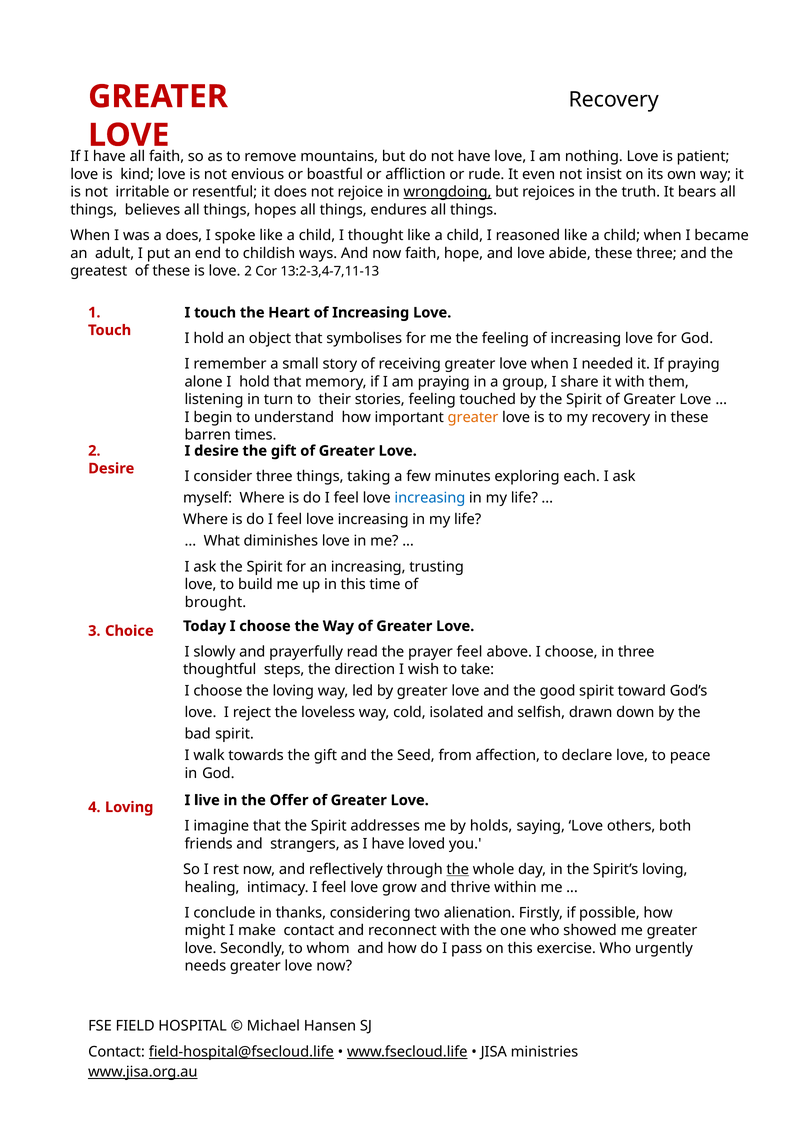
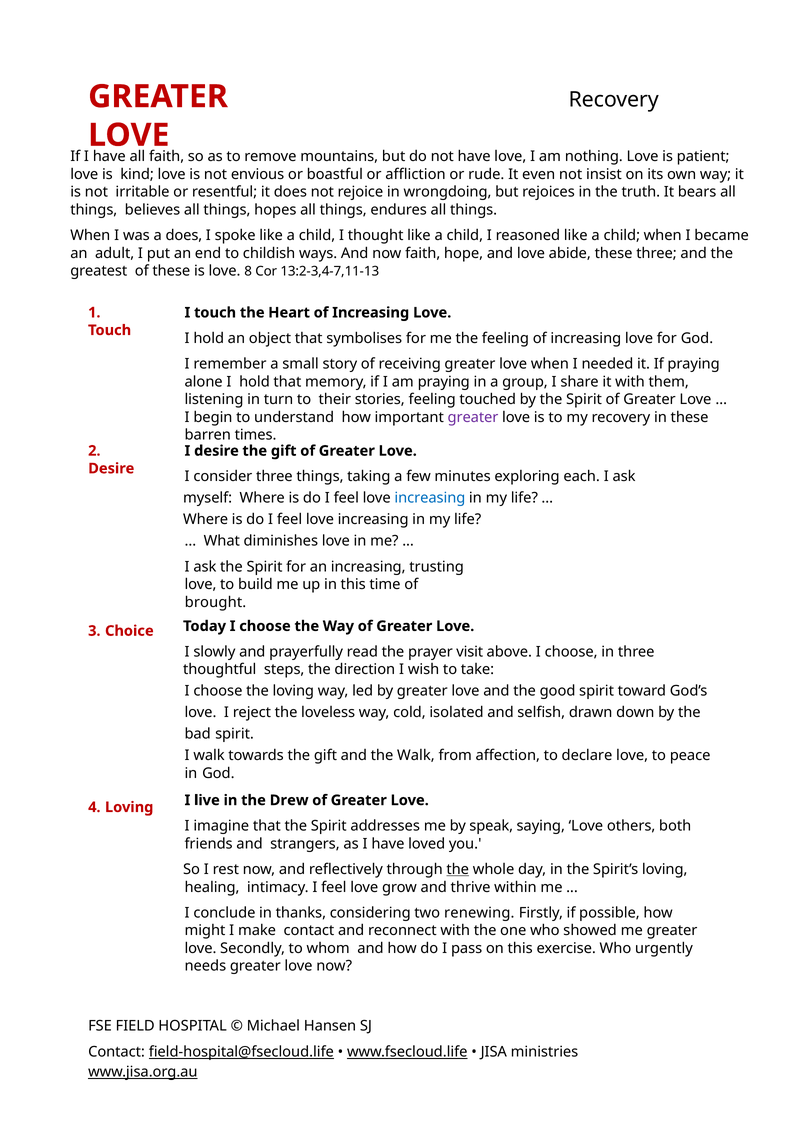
wrongdoing underline: present -> none (447, 192)
love 2: 2 -> 8 (248, 271)
greater colour: orange -> purple (473, 417)
prayer feel: feel -> visit (470, 652)
the Seed: Seed -> Walk (416, 755)
Offer: Offer -> Drew (289, 800)
holds: holds -> speak (491, 826)
alienation: alienation -> renewing (479, 913)
